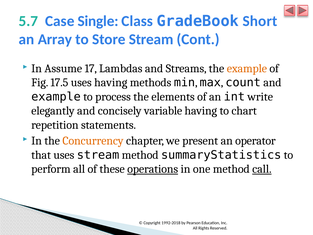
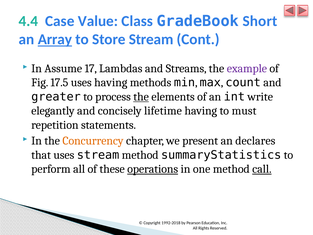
5.7: 5.7 -> 4.4 (28, 21)
Single: Single -> Value (98, 21)
Array underline: none -> present (55, 39)
example colour: orange -> purple (247, 68)
example: example -> greater (56, 97)
the underline: none -> present (141, 97)
variable: variable -> lifetime (163, 111)
chart: chart -> must (244, 111)
operator: operator -> declares (255, 141)
